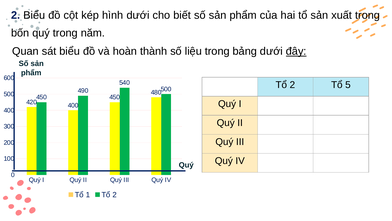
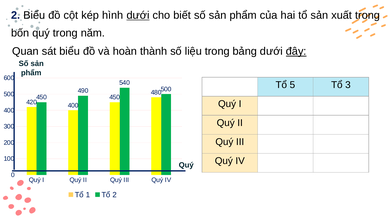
dưới underline: none -> present (138, 15)
2: 2 -> 5 (292, 85)
5: 5 -> 3 (348, 85)
